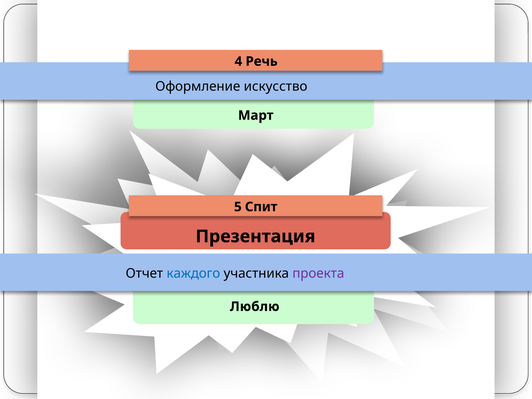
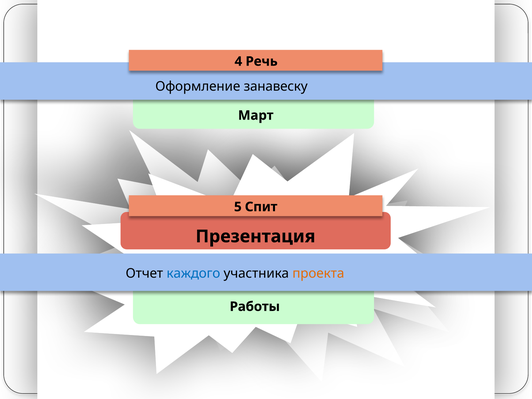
искусство: искусство -> занавеску (276, 86)
проекта colour: purple -> orange (318, 273)
Люблю: Люблю -> Работы (255, 307)
